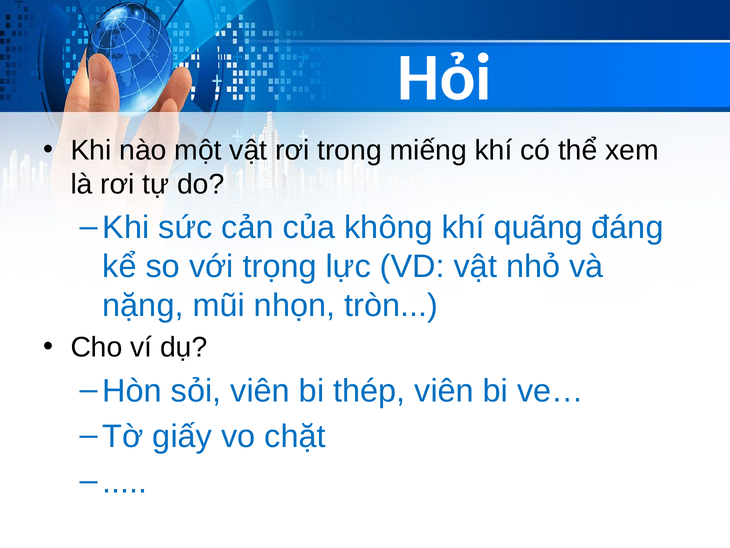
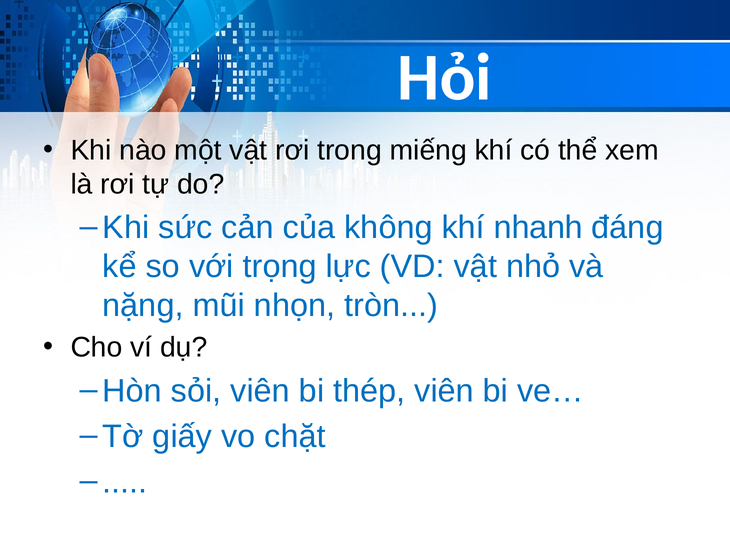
quãng: quãng -> nhanh (538, 227)
